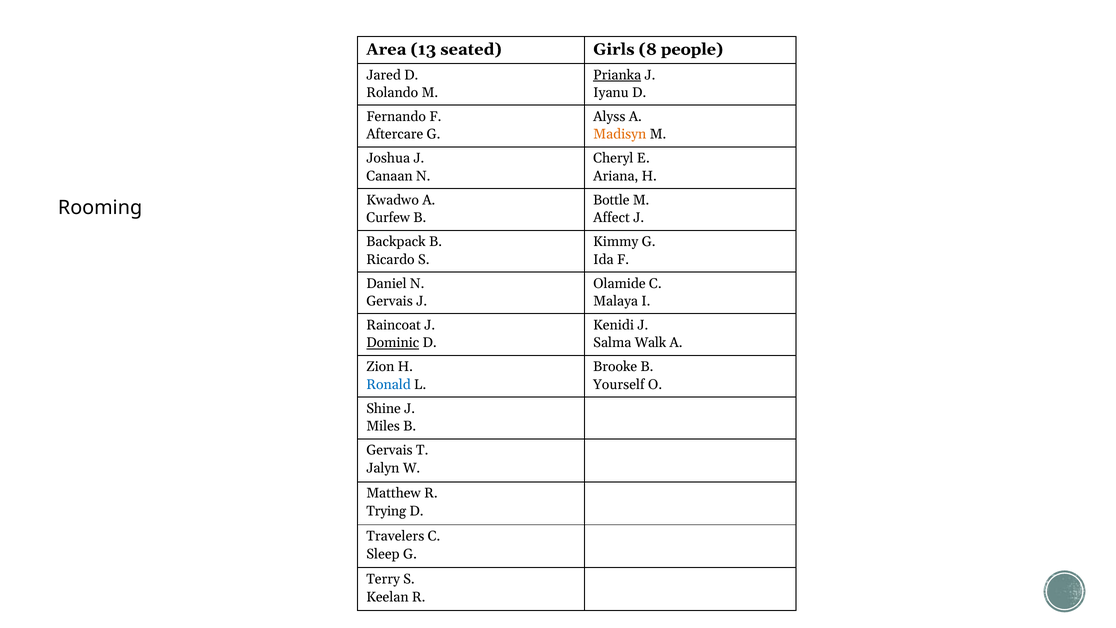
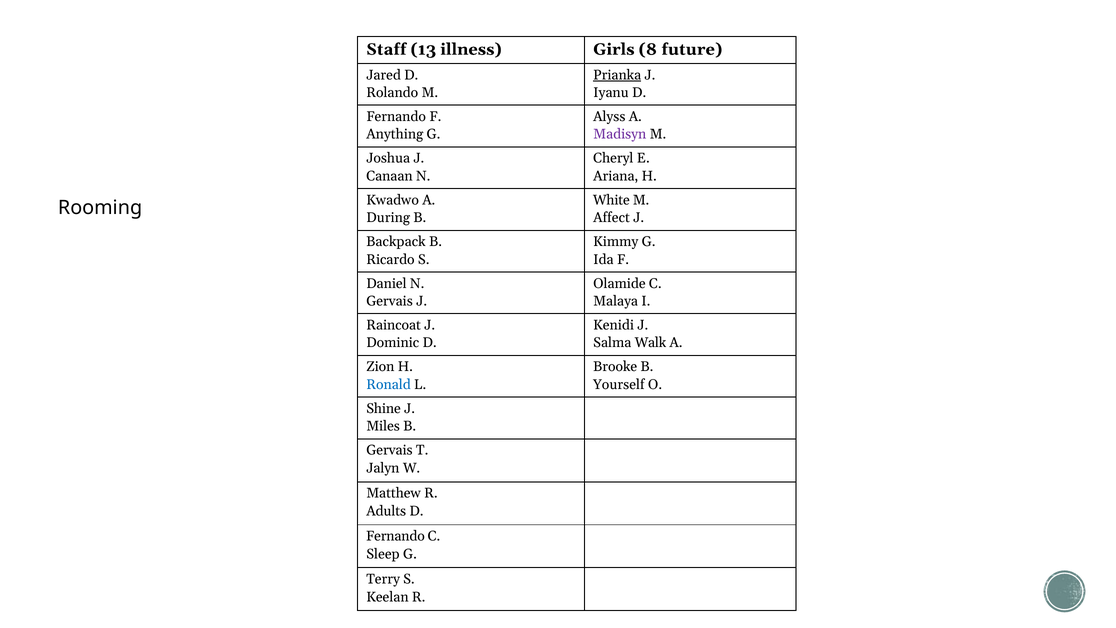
Area: Area -> Staff (386, 49)
seated: seated -> illness (471, 49)
people: people -> future (692, 49)
Aftercare: Aftercare -> Anything (395, 134)
Madisyn colour: orange -> purple (620, 134)
Bottle: Bottle -> White (611, 200)
Curfew: Curfew -> During (388, 218)
Dominic underline: present -> none (393, 343)
Trying: Trying -> Adults (386, 511)
Travelers: Travelers -> Fernando (395, 536)
